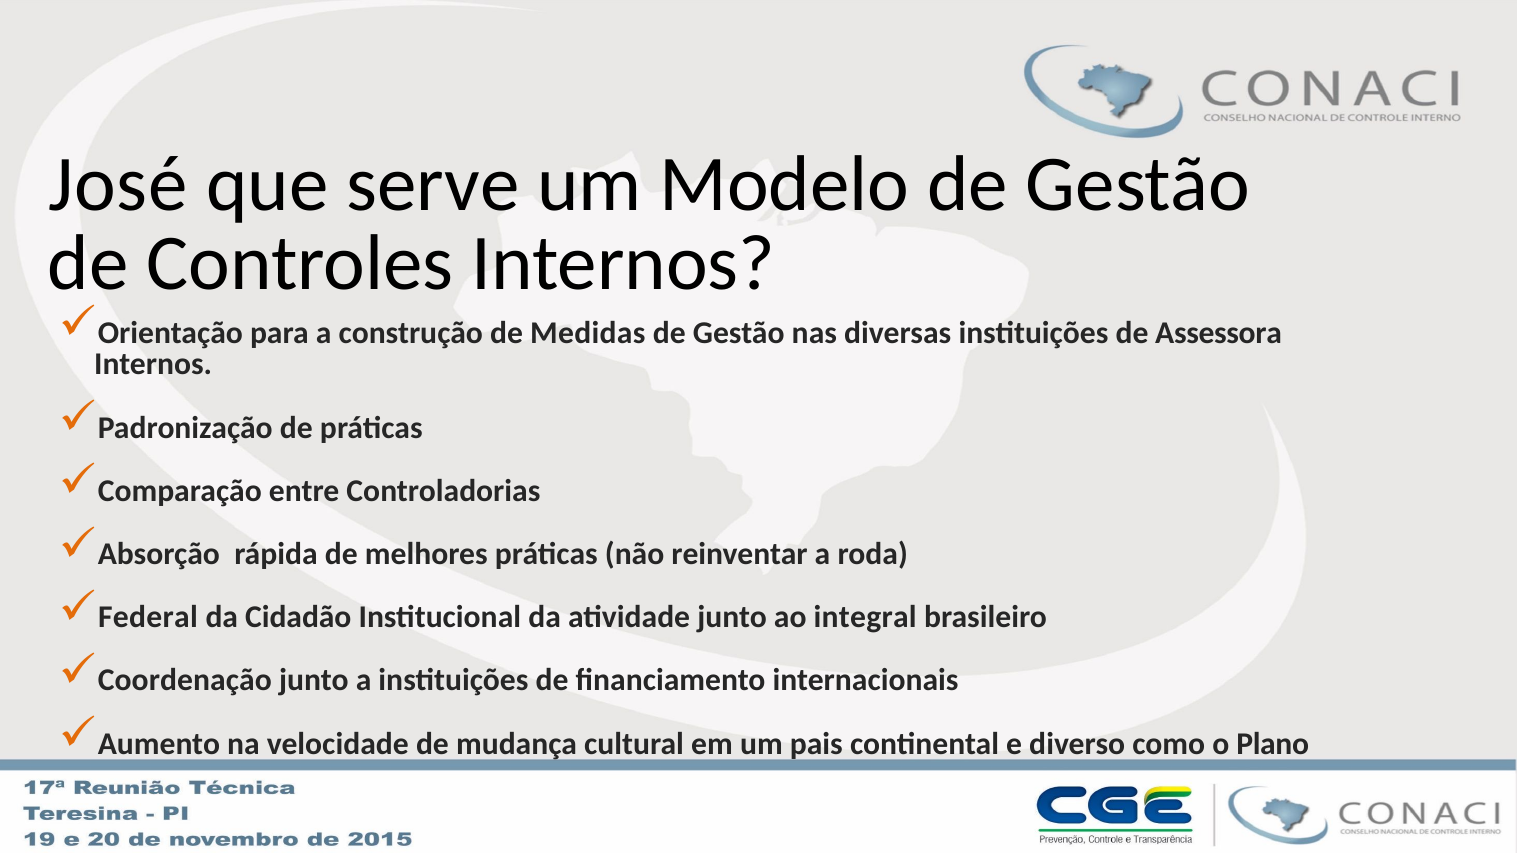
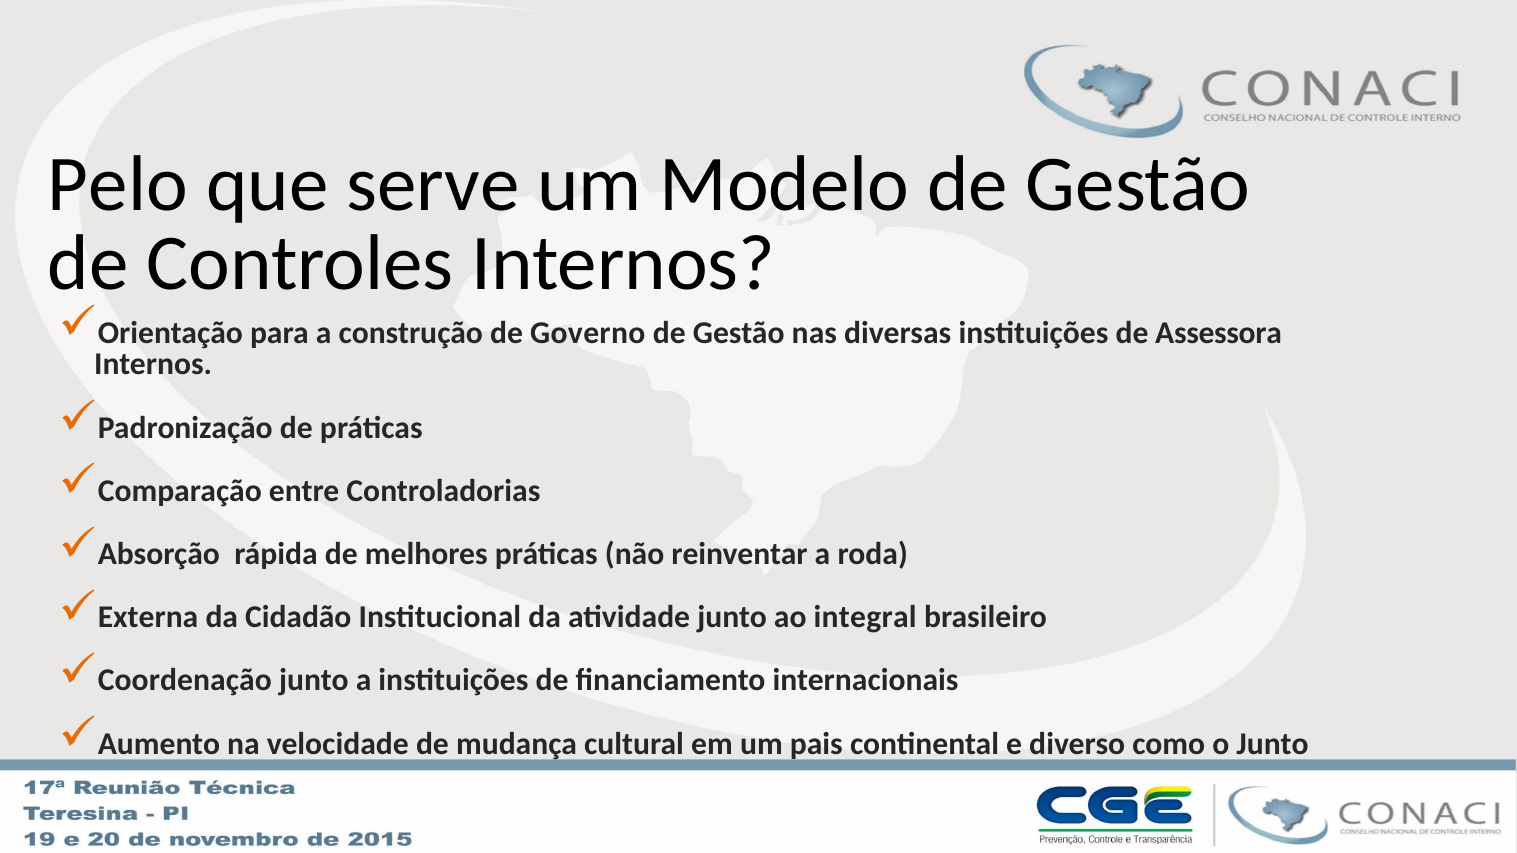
José: José -> Pelo (118, 184)
Medidas: Medidas -> Governo (588, 333)
Federal: Federal -> Externa (148, 617)
o Plano: Plano -> Junto (1273, 744)
